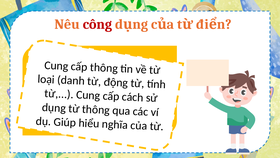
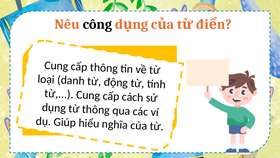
công colour: red -> black (97, 24)
